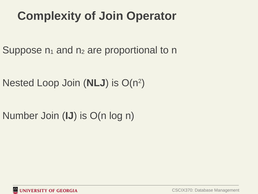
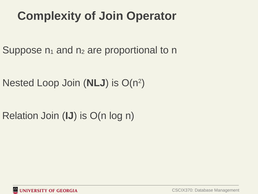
Number: Number -> Relation (20, 115)
